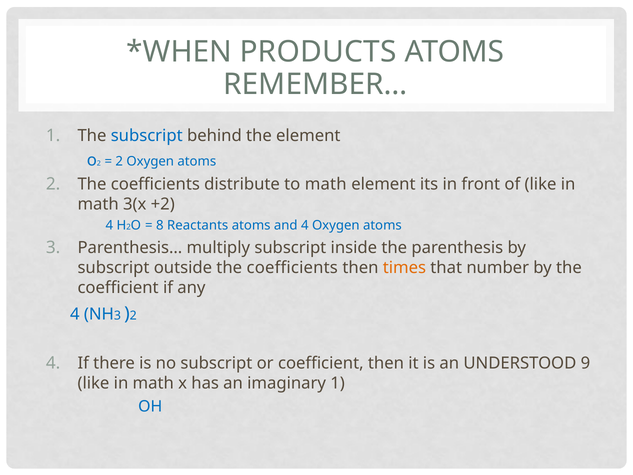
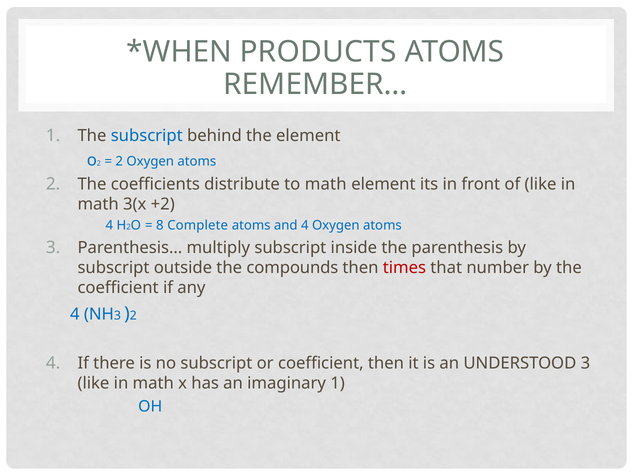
Reactants: Reactants -> Complete (198, 225)
outside the coefficients: coefficients -> compounds (292, 268)
times colour: orange -> red (404, 268)
UNDERSTOOD 9: 9 -> 3 (585, 363)
